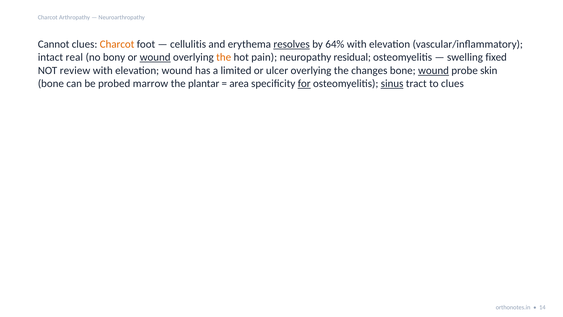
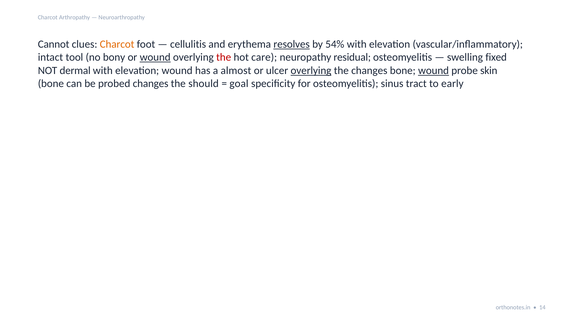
64%: 64% -> 54% (335, 44)
real: real -> tool (74, 57)
the colour: orange -> red (224, 57)
pain: pain -> care (264, 57)
review: review -> dermal (75, 70)
limited: limited -> almost (236, 70)
overlying underline: none -> present (311, 70)
probed marrow: marrow -> changes (151, 84)
plantar: plantar -> should (204, 84)
area: area -> goal (239, 84)
for underline: present -> none (304, 84)
sinus underline: present -> none (392, 84)
to clues: clues -> early (452, 84)
